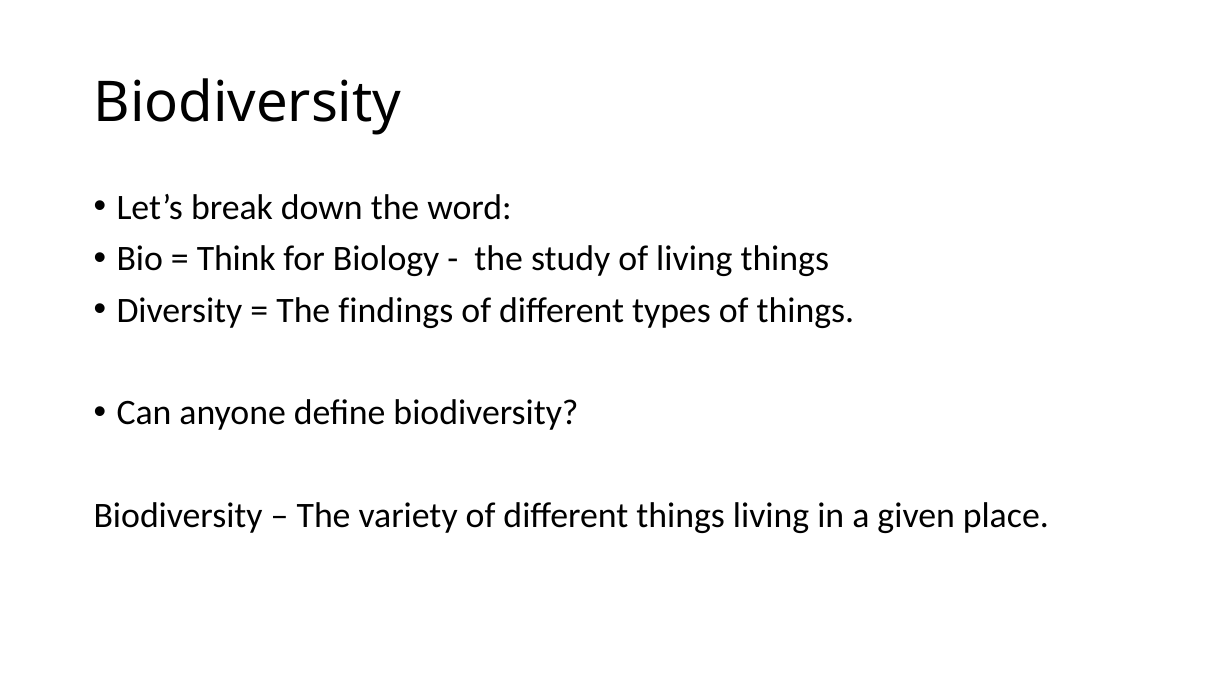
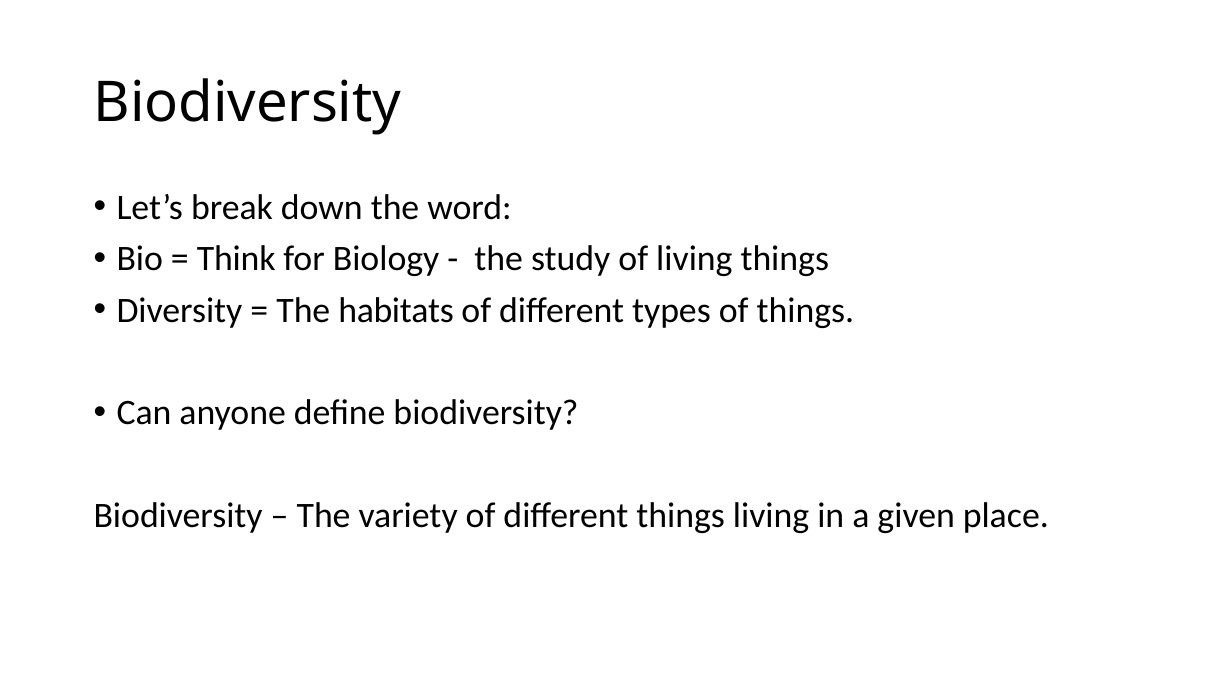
findings: findings -> habitats (396, 310)
